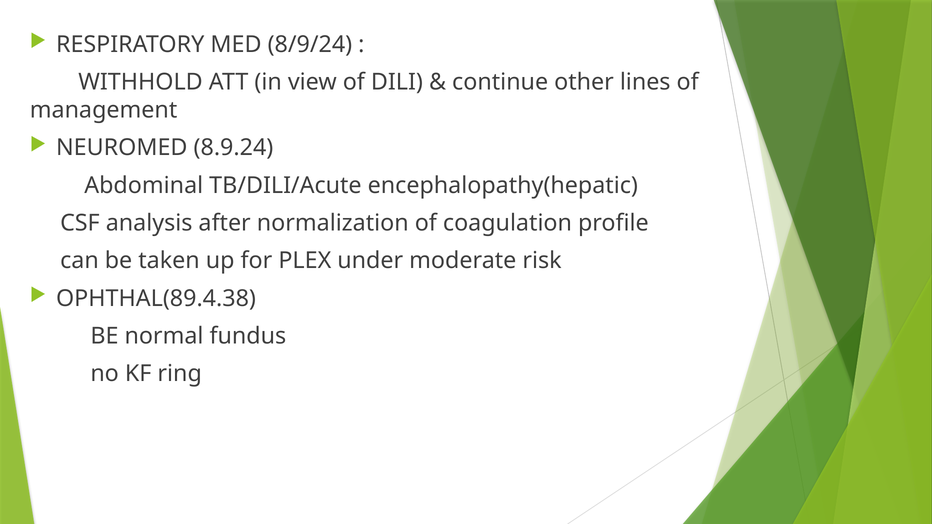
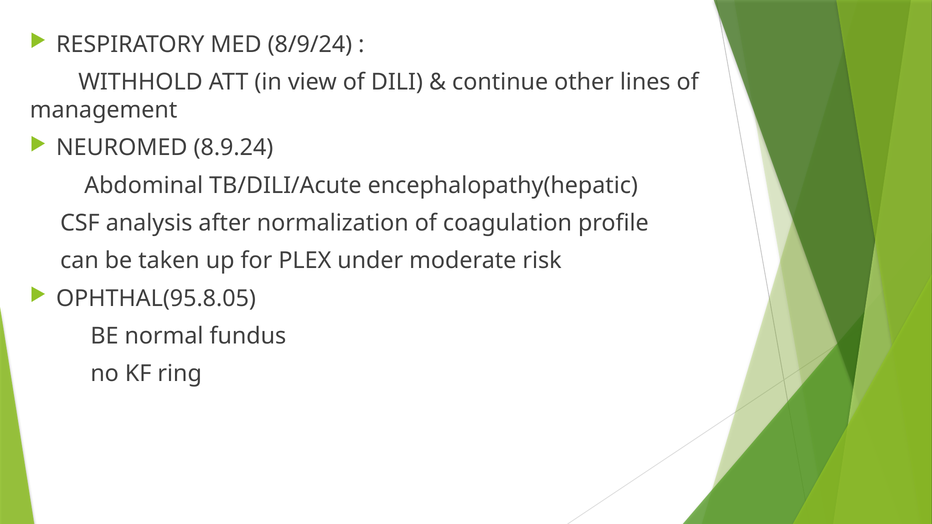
OPHTHAL(89.4.38: OPHTHAL(89.4.38 -> OPHTHAL(95.8.05 (156, 299)
